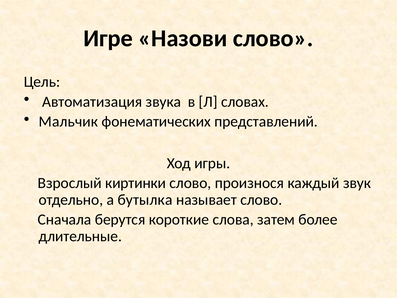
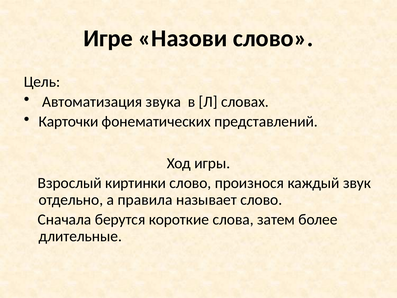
Мальчик: Мальчик -> Карточки (69, 122)
бутылка: бутылка -> правила (145, 200)
